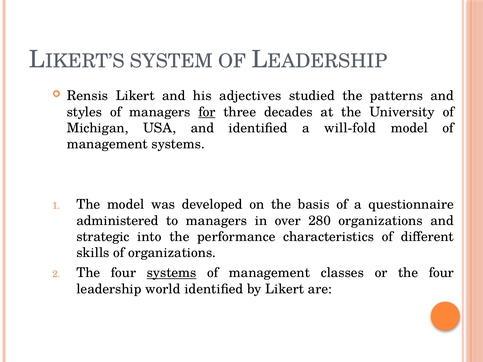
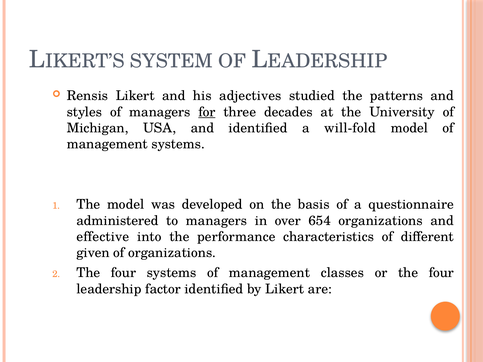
280: 280 -> 654 (320, 221)
strategic: strategic -> effective (103, 237)
skills: skills -> given (93, 253)
systems underline: present -> none (172, 273)
world: world -> factor (163, 289)
